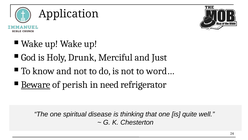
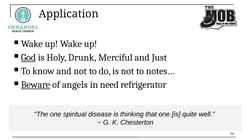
God underline: none -> present (28, 57)
word…: word… -> notes… (160, 71)
perish: perish -> angels (75, 84)
